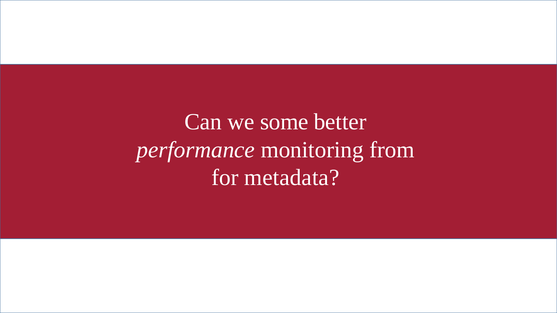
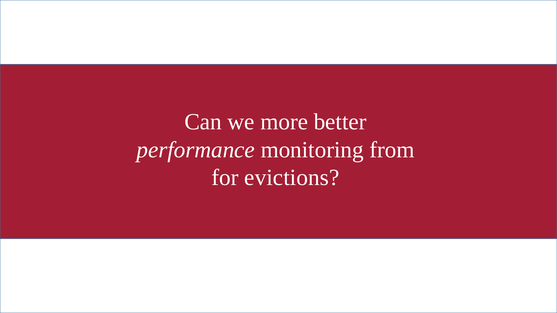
some: some -> more (284, 122)
metadata: metadata -> evictions (292, 178)
